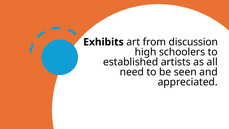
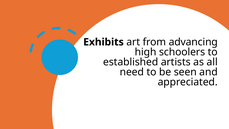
discussion: discussion -> advancing (193, 42)
